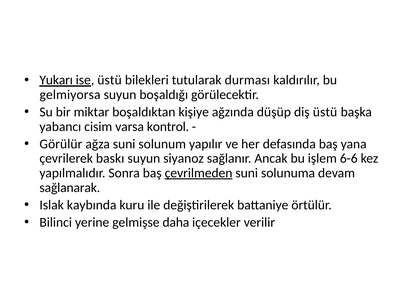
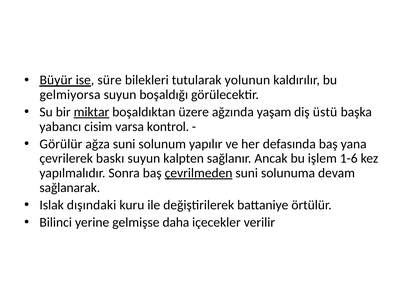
Yukarı: Yukarı -> Büyür (56, 80)
ise üstü: üstü -> süre (110, 80)
durması: durması -> yolunun (247, 80)
miktar underline: none -> present (91, 112)
kişiye: kişiye -> üzere (194, 112)
düşüp: düşüp -> yaşam (274, 112)
siyanoz: siyanoz -> kalpten (184, 158)
6-6: 6-6 -> 1-6 (349, 158)
kaybında: kaybında -> dışındaki (92, 205)
